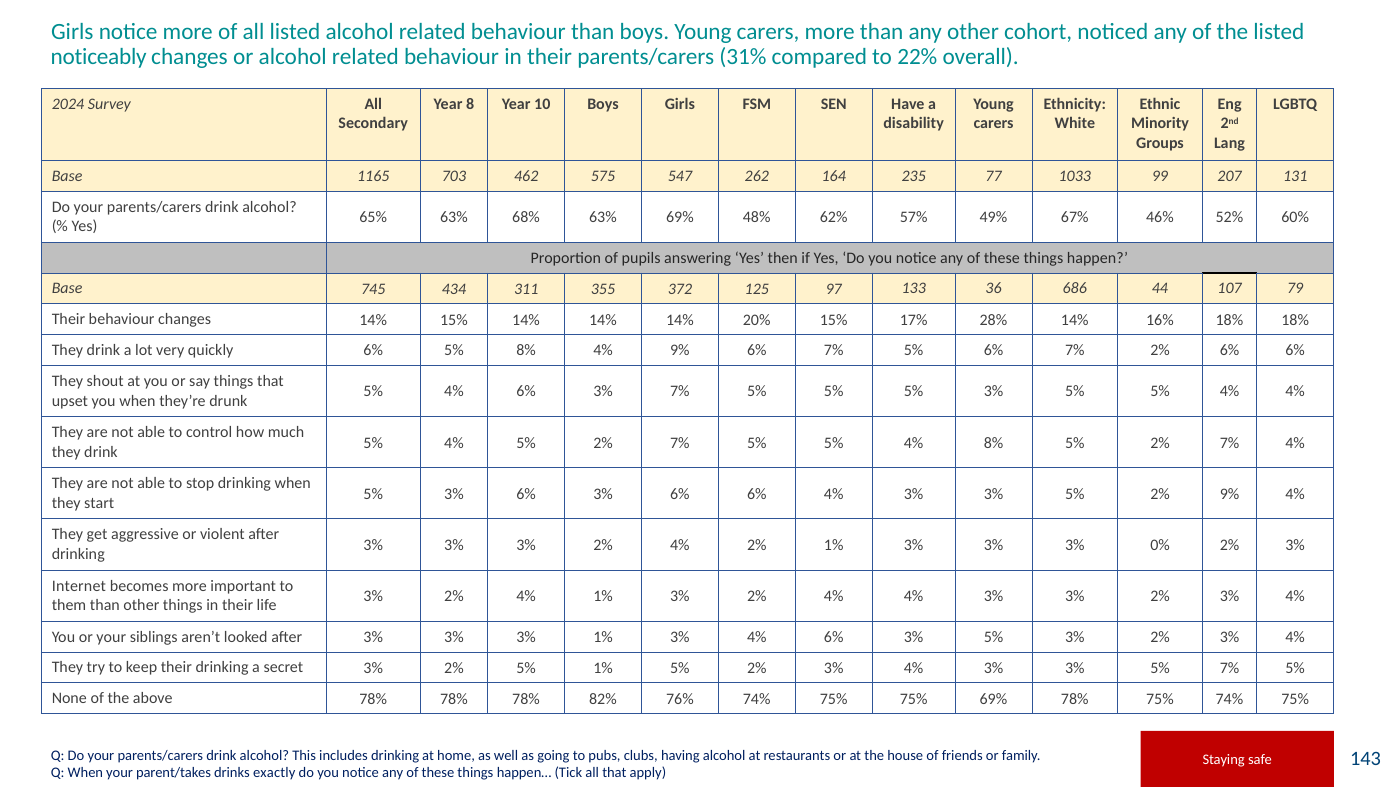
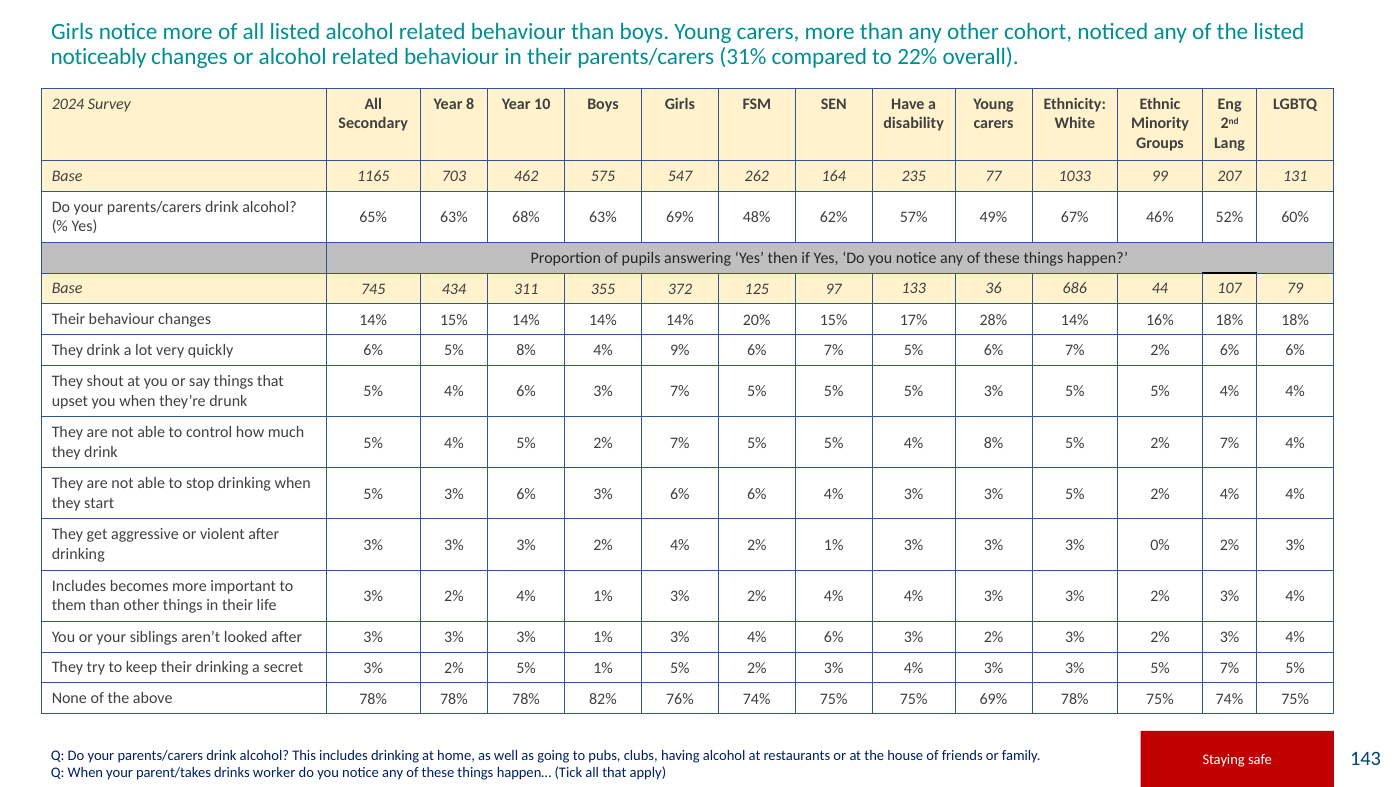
5% 2% 9%: 9% -> 4% (1230, 494)
Internet: Internet -> Includes (79, 585)
6% 3% 5%: 5% -> 2% (994, 637)
exactly: exactly -> worker (274, 772)
